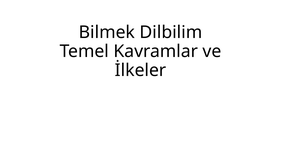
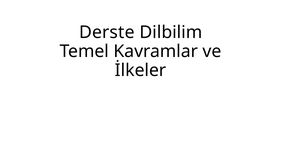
Bilmek: Bilmek -> Derste (107, 32)
